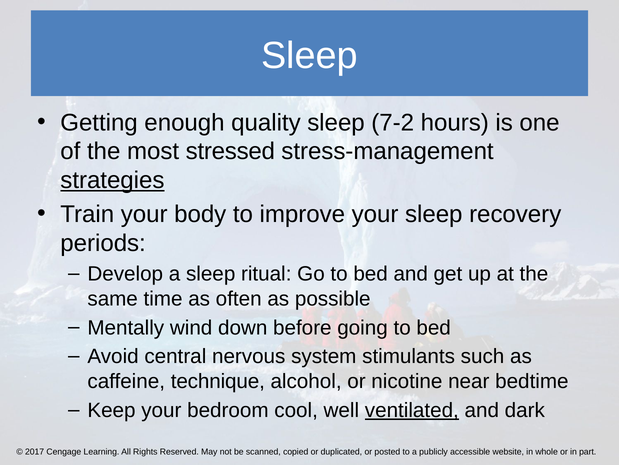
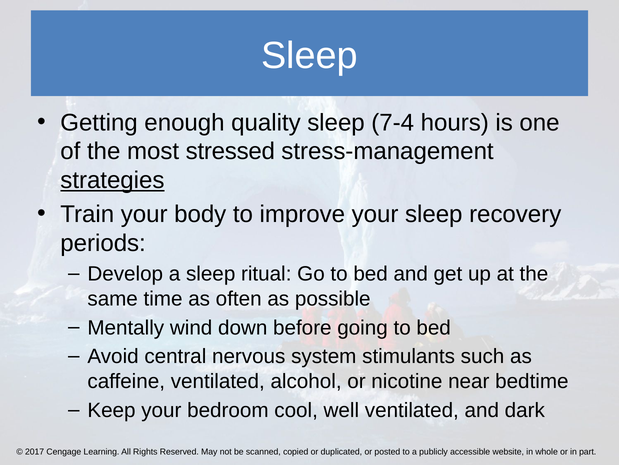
7-2: 7-2 -> 7-4 (393, 122)
caffeine technique: technique -> ventilated (218, 381)
ventilated underline: present -> none (412, 410)
